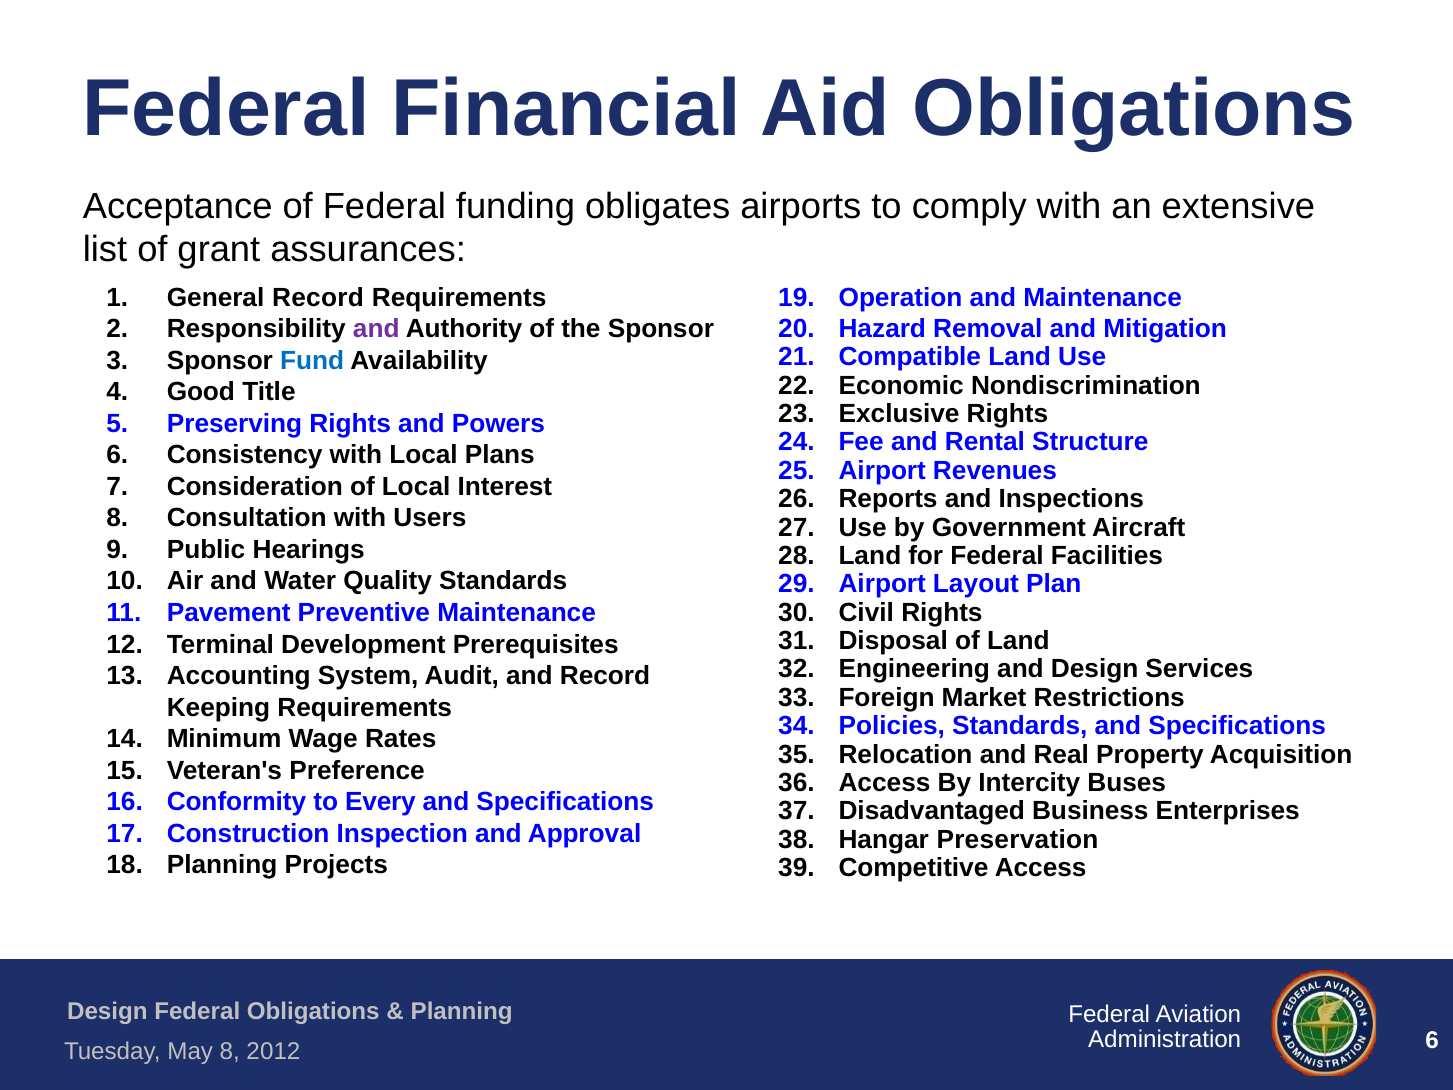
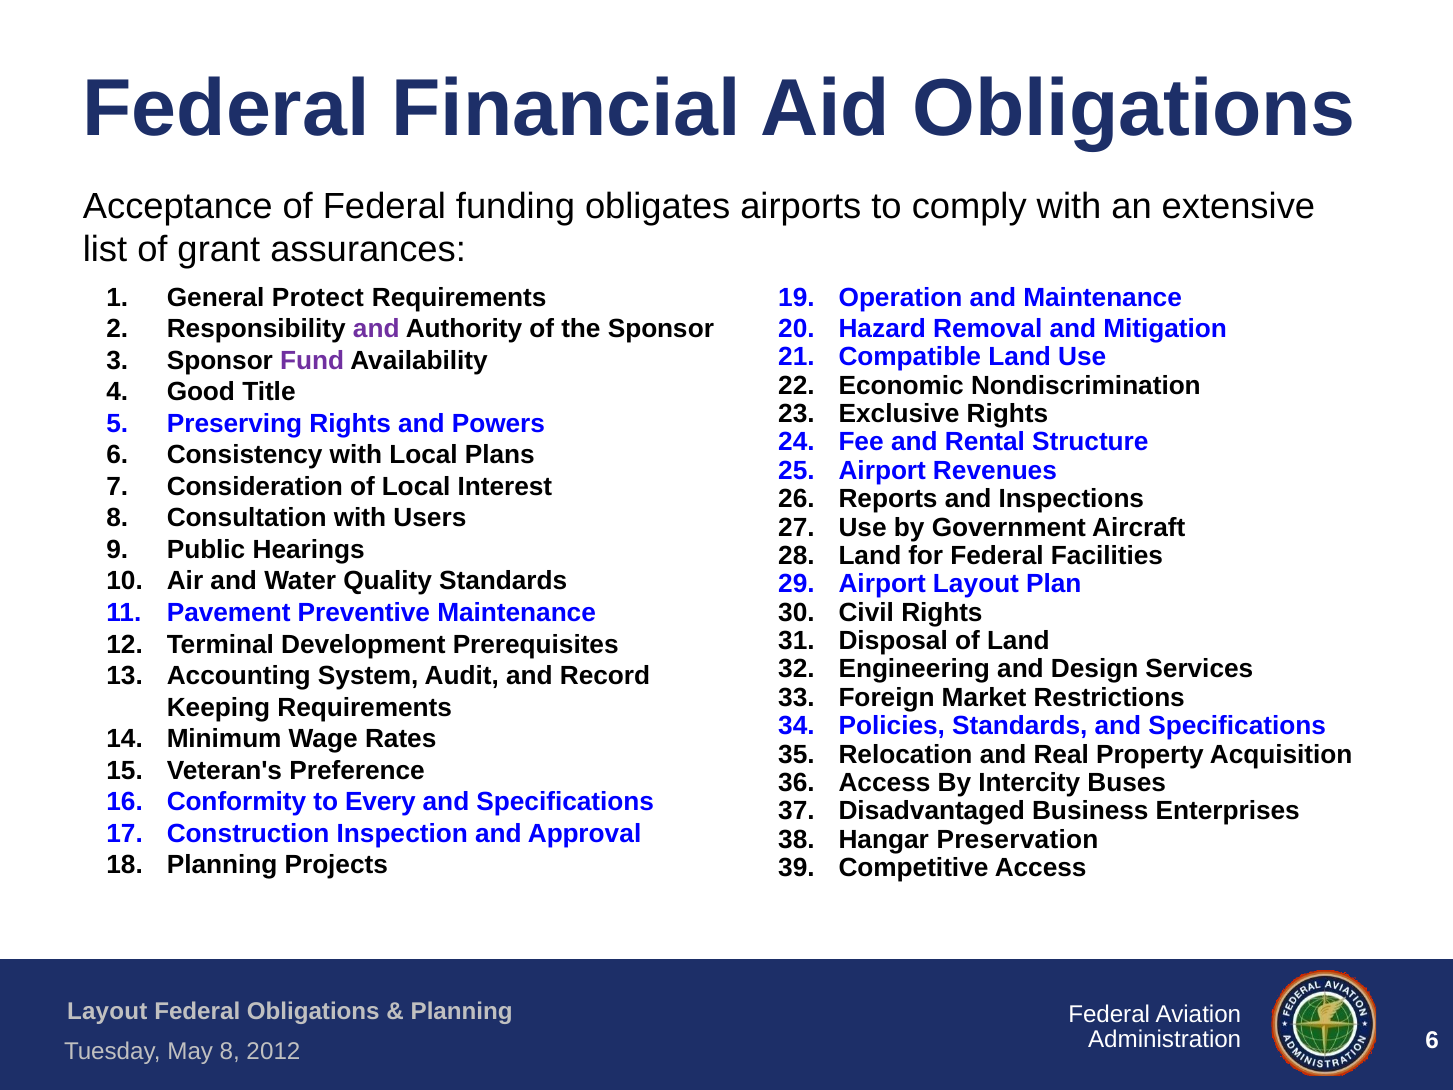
General Record: Record -> Protect (318, 297)
Fund colour: blue -> purple (312, 361)
Design: Design -> Layout (107, 1012)
